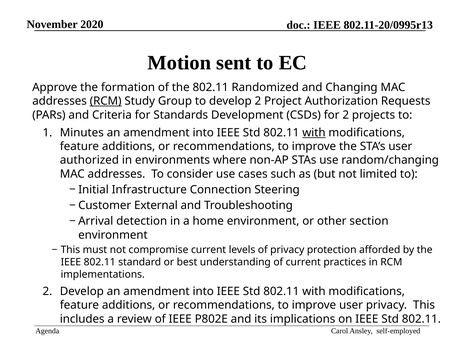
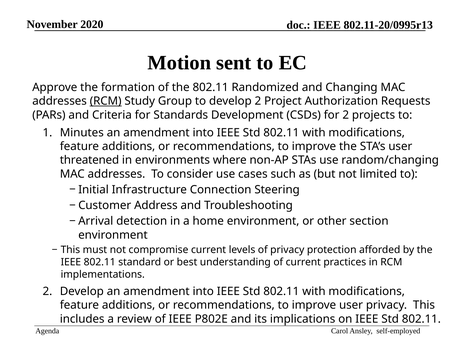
with underline: present -> none (314, 133)
authorized: authorized -> threatened (89, 160)
External: External -> Address (156, 205)
